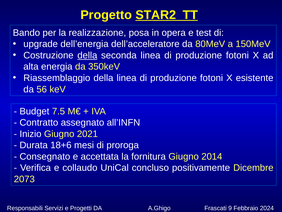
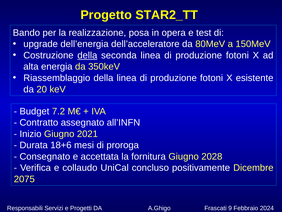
STAR2_TT underline: present -> none (167, 15)
56: 56 -> 20 (42, 89)
7.5: 7.5 -> 7.2 (58, 111)
2014: 2014 -> 2028 (212, 156)
2073: 2073 -> 2075 (24, 179)
